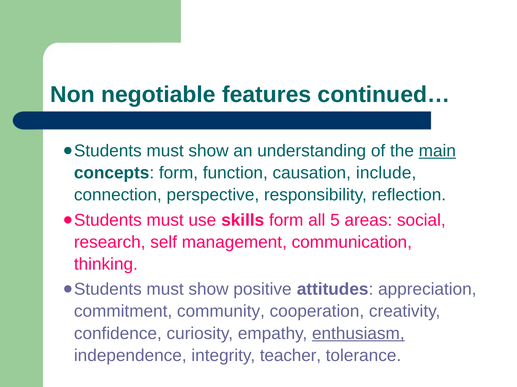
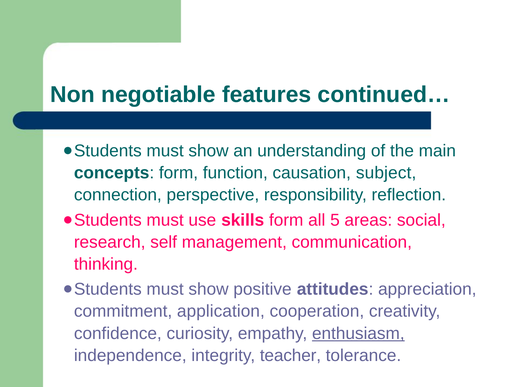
main underline: present -> none (437, 151)
include: include -> subject (386, 173)
community: community -> application (221, 312)
